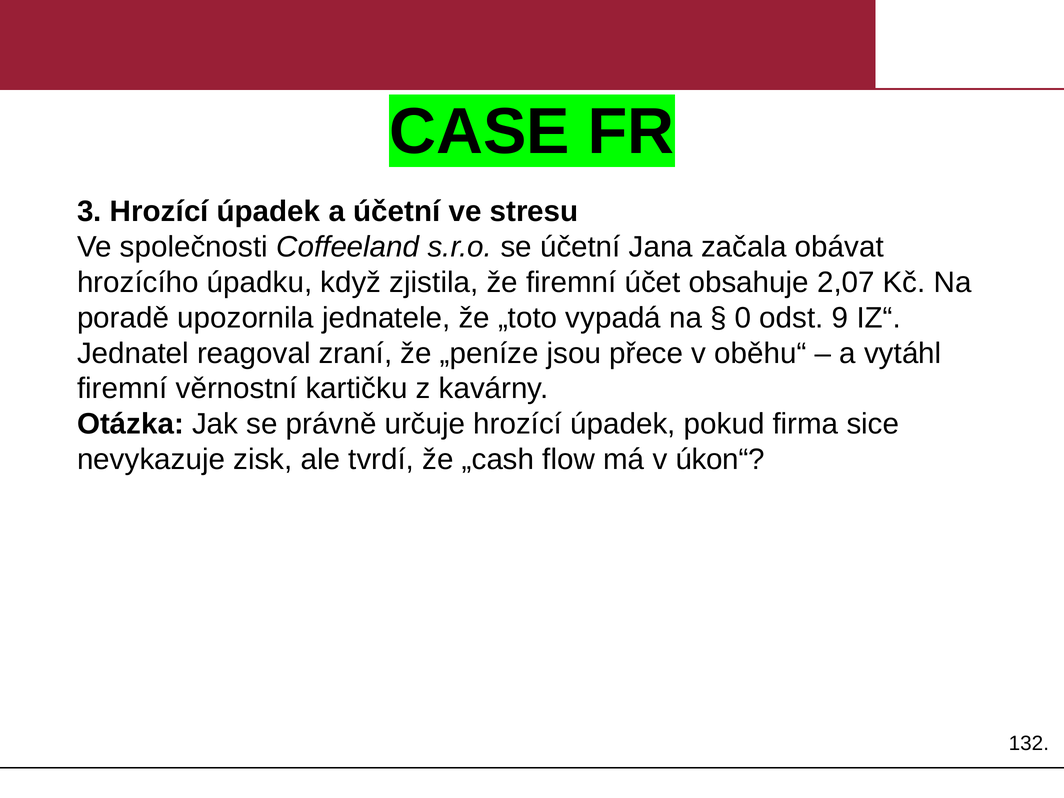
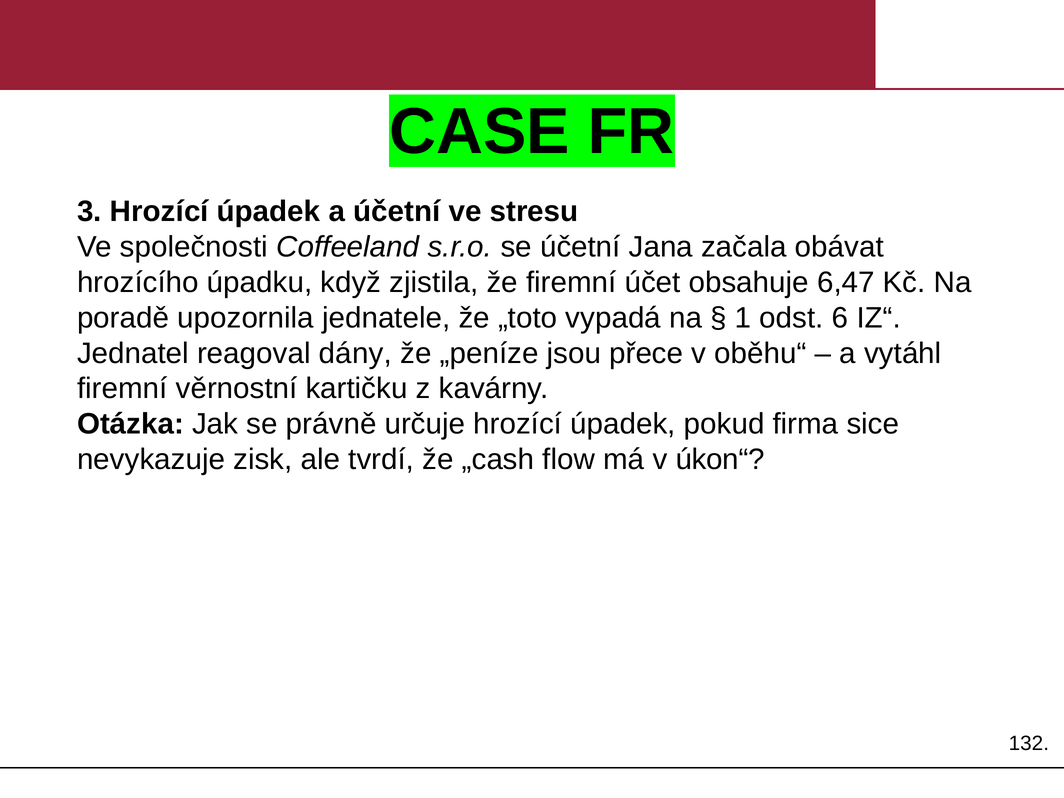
2,07: 2,07 -> 6,47 (846, 282)
0: 0 -> 1 (743, 318)
9: 9 -> 6 (840, 318)
zraní: zraní -> dány (355, 353)
